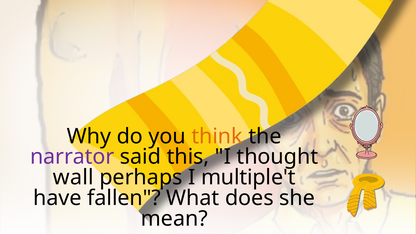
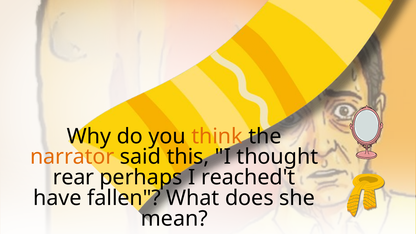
narrator colour: purple -> orange (72, 157)
wall: wall -> rear (74, 178)
multiple't: multiple't -> reached't (248, 178)
